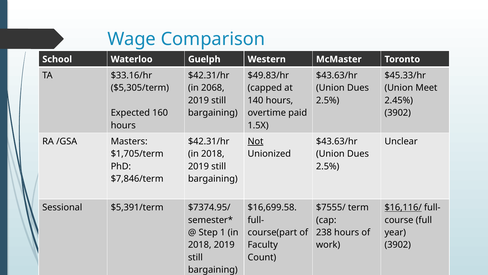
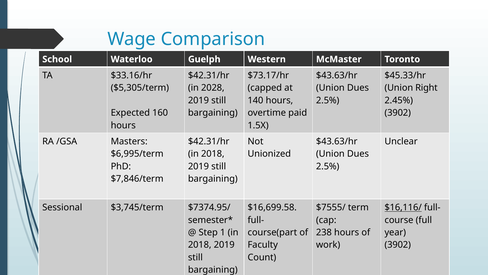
$49.83/hr: $49.83/hr -> $73.17/hr (268, 75)
2068: 2068 -> 2028 (213, 88)
Meet: Meet -> Right (426, 88)
Not underline: present -> none (256, 141)
$1,705/term: $1,705/term -> $6,995/term (137, 154)
$5,391/term: $5,391/term -> $3,745/term (137, 207)
